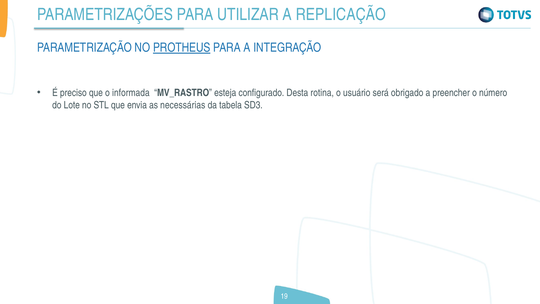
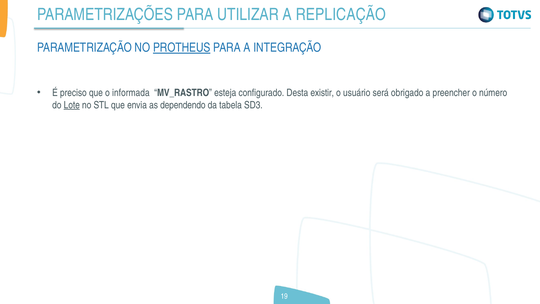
rotina: rotina -> existir (322, 93)
Lote underline: none -> present (72, 105)
necessárias: necessárias -> dependendo (183, 105)
